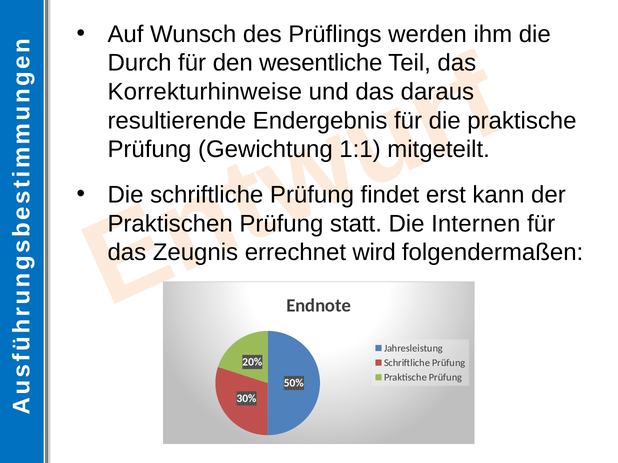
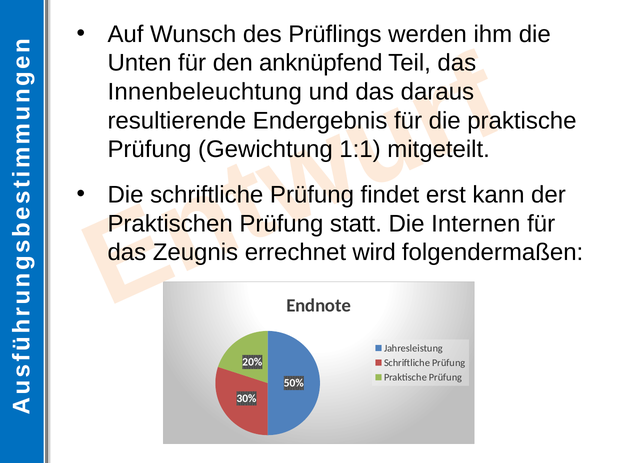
Durch: Durch -> Unten (140, 63)
wesentliche: wesentliche -> anknüpfend (321, 63)
Korrekturhinweise: Korrekturhinweise -> Innenbeleuchtung (205, 92)
